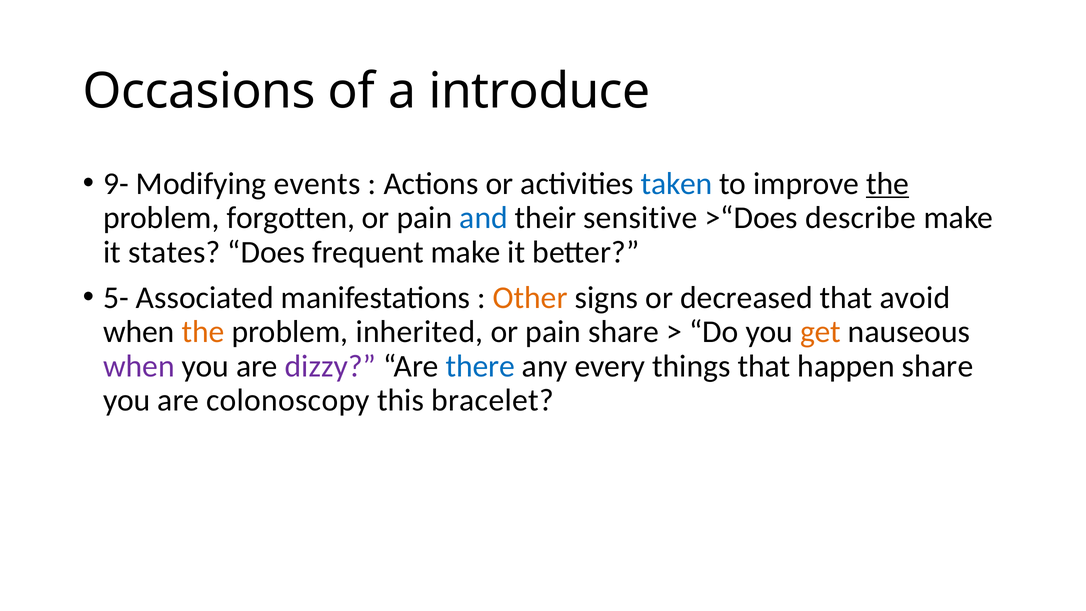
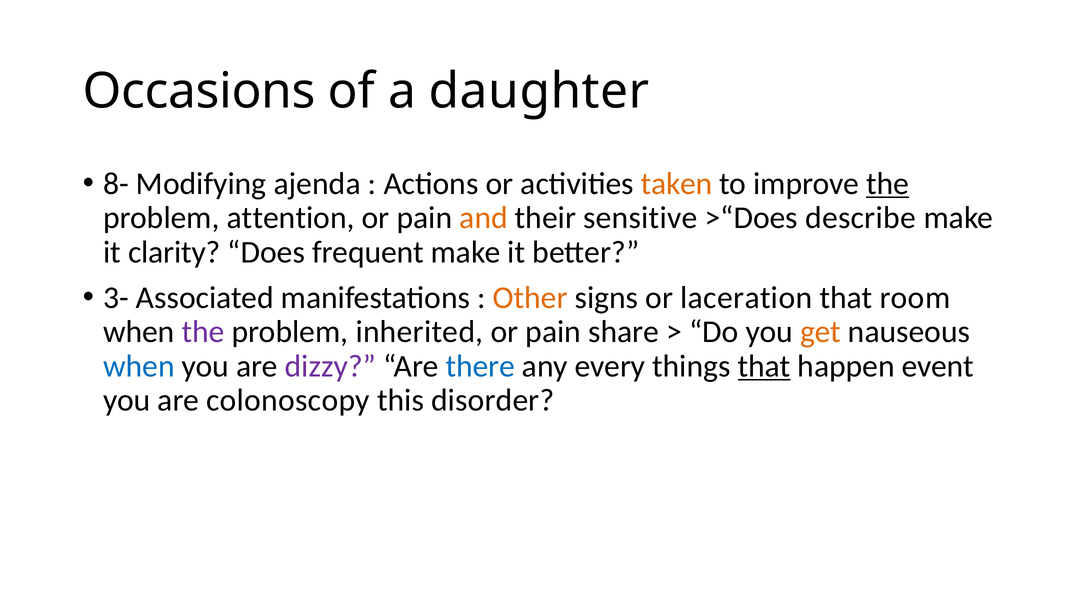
introduce: introduce -> daughter (539, 91)
9-: 9- -> 8- (116, 184)
events: events -> ajenda (317, 184)
taken colour: blue -> orange (677, 184)
forgotten: forgotten -> attention (291, 218)
and colour: blue -> orange (484, 218)
states: states -> clarity (174, 252)
5-: 5- -> 3- (116, 298)
decreased: decreased -> laceration (746, 298)
avoid: avoid -> room (915, 298)
the colour: orange -> purple (203, 332)
when colour: purple -> blue (139, 366)
that underline: none -> present (764, 366)
happen share: share -> event (938, 366)
bracelet: bracelet -> disorder (493, 400)
